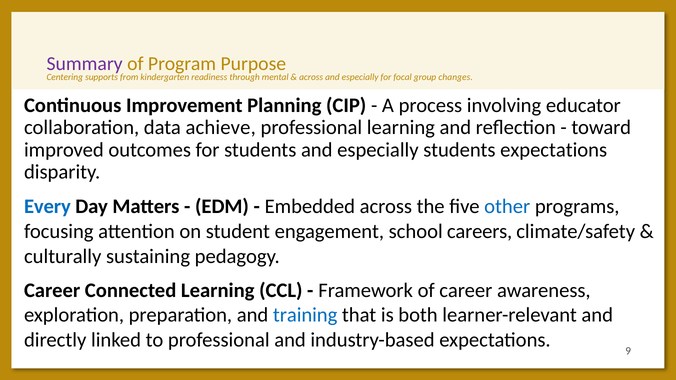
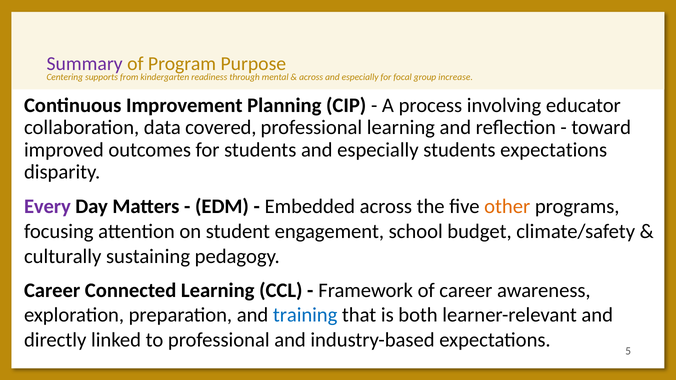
changes: changes -> increase (456, 77)
achieve: achieve -> covered (221, 128)
Every colour: blue -> purple (47, 207)
other colour: blue -> orange (507, 207)
careers: careers -> budget (480, 232)
9: 9 -> 5 (628, 351)
